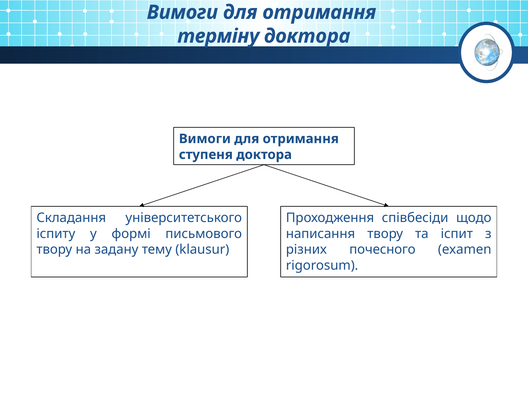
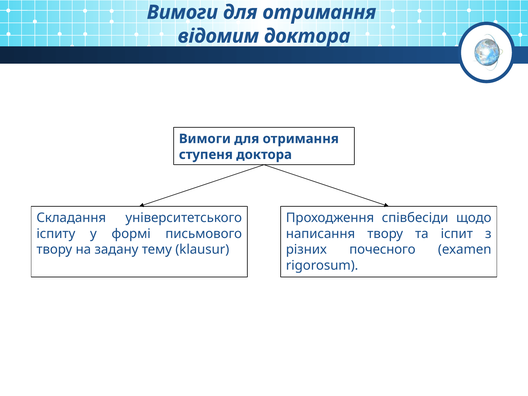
терміну: терміну -> відомим (218, 36)
